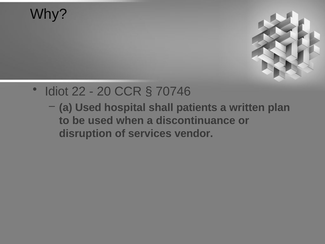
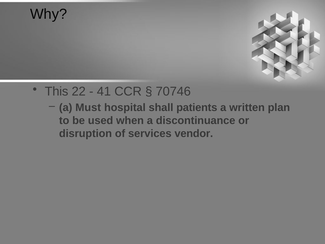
Idiot: Idiot -> This (57, 91)
20: 20 -> 41 (104, 91)
a Used: Used -> Must (88, 107)
